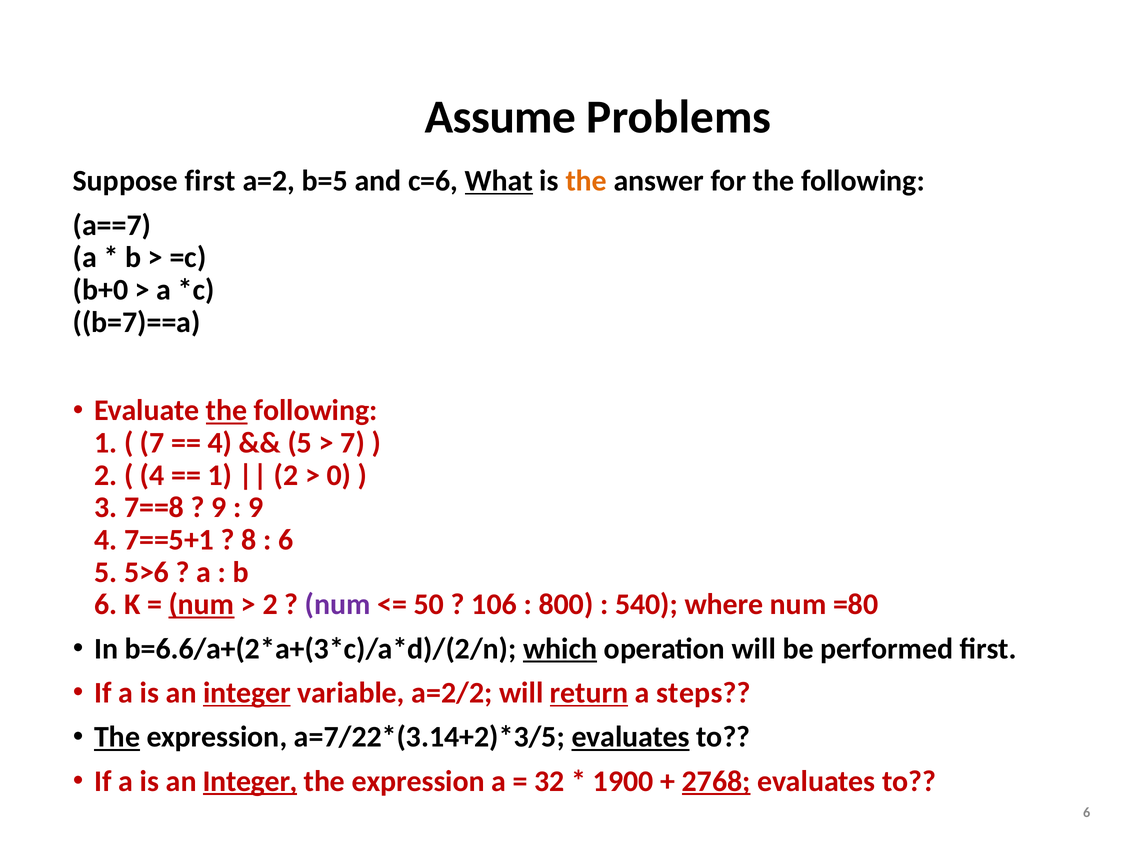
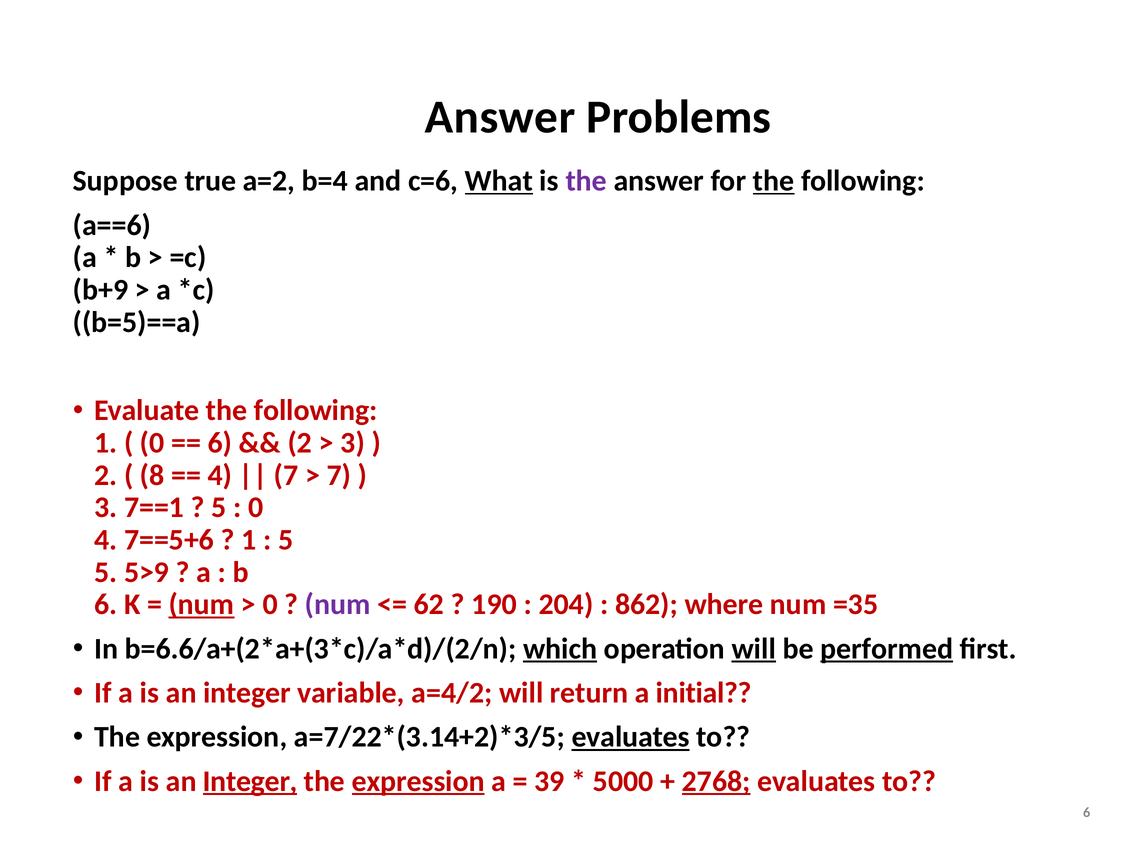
Assume: Assume -> Answer (500, 117)
Suppose first: first -> true (210, 181)
b=5: b=5 -> b=4 (325, 181)
the colour: orange -> purple (586, 181)
the underline: none -> present (774, 181)
a==7: a==7 -> a==6 (112, 225)
b+0: b+0 -> b+9 (101, 290)
b=7)==a: b=7)==a -> b=5)==a (137, 322)
the underline: present -> none (227, 411)
7: 7 -> 0 (152, 443)
4: 4 -> 6 (220, 443)
5: 5 -> 2 (300, 443)
7: 7 -> 3 (353, 443)
4: 4 -> 8 (152, 475)
1: 1 -> 4 (220, 475)
2: 2 -> 7 (286, 475)
0: 0 -> 7 (339, 475)
7==8: 7==8 -> 7==1 (154, 508)
9: 9 -> 5 (219, 508)
9: 9 -> 0 (256, 508)
7==5+1: 7==5+1 -> 7==5+6 (169, 540)
8: 8 -> 1 (249, 540)
6: 6 -> 5 (286, 540)
5>6: 5>6 -> 5>9 (147, 572)
2: 2 -> 0 (270, 605)
50: 50 -> 62 (429, 605)
106: 106 -> 190 (494, 605)
800: 800 -> 204 (566, 605)
540: 540 -> 862 (646, 605)
=80: =80 -> =35 (856, 605)
will underline: none -> present (754, 649)
performed underline: none -> present (887, 649)
integer underline: present -> none (247, 693)
a=2/2: a=2/2 -> a=4/2 (452, 693)
return underline: present -> none (589, 693)
steps: steps -> initial (704, 693)
The underline: present -> none (117, 737)
expression underline: none -> present (418, 781)
32: 32 -> 39 (549, 781)
1900: 1900 -> 5000 (623, 781)
